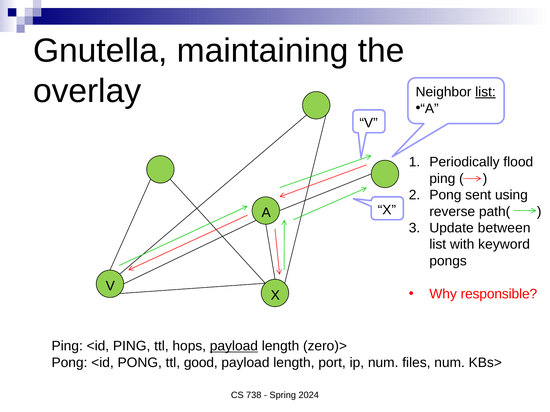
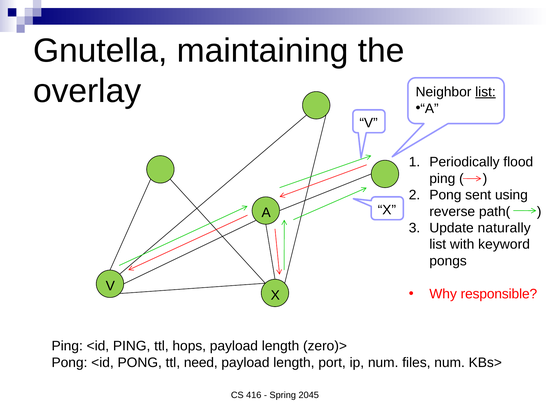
between: between -> naturally (504, 228)
payload underline: present -> none (234, 346)
good: good -> need (201, 363)
738: 738 -> 416 (254, 396)
2024: 2024 -> 2045 (309, 396)
